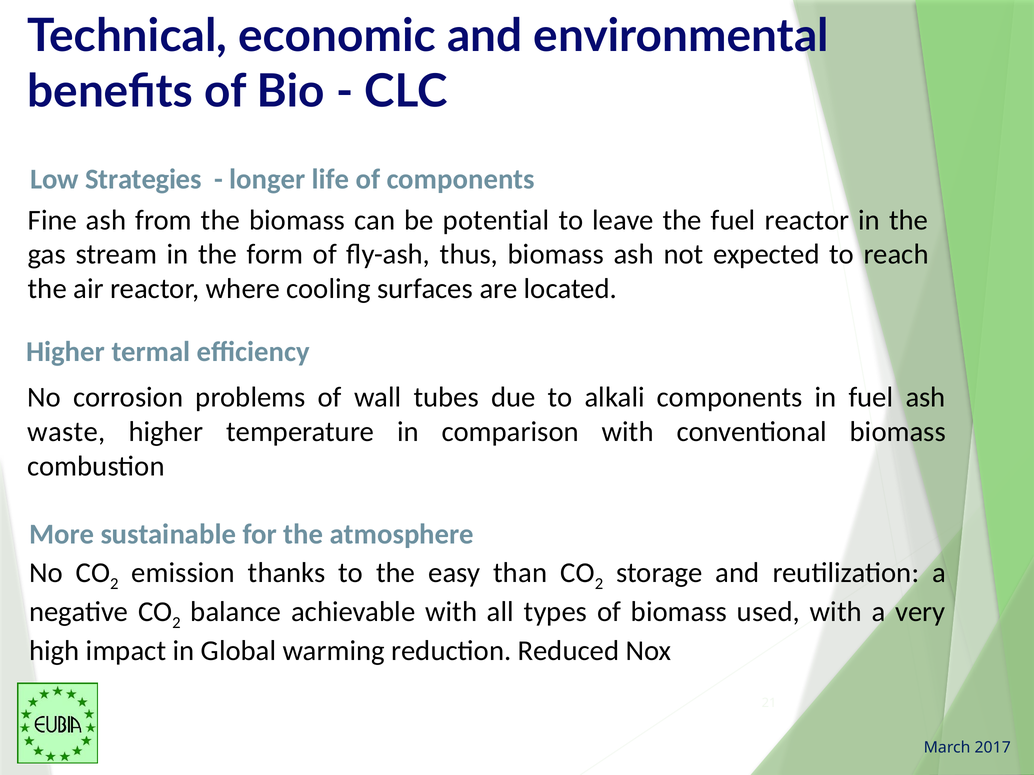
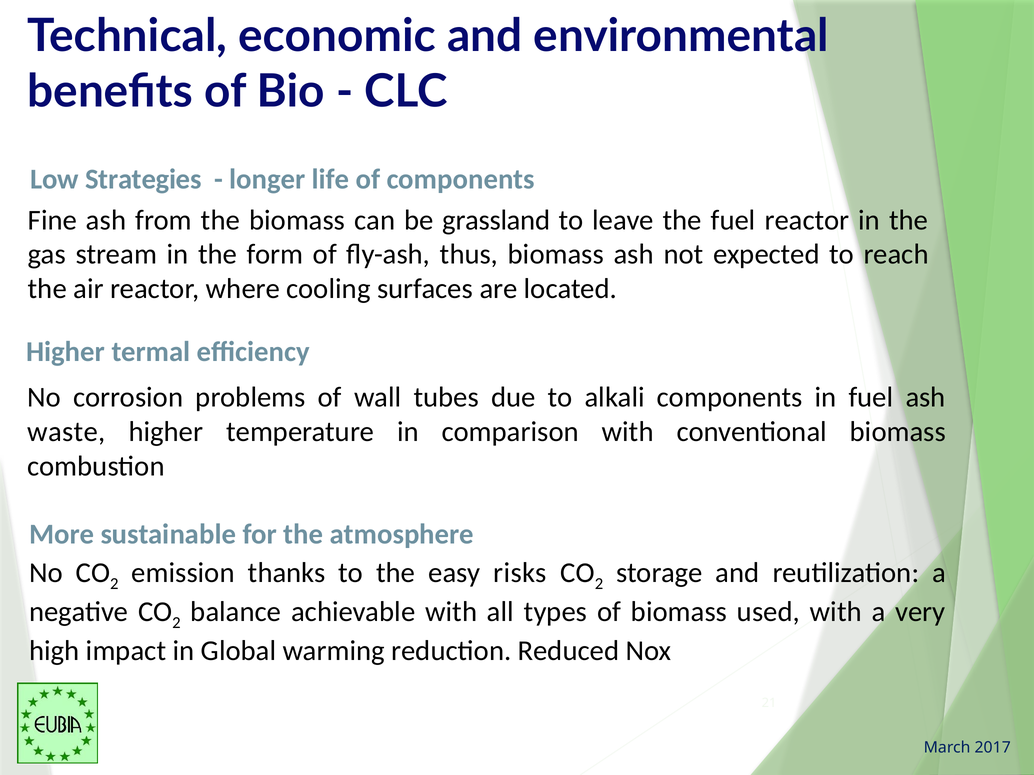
potential: potential -> grassland (496, 220)
than: than -> risks (520, 573)
